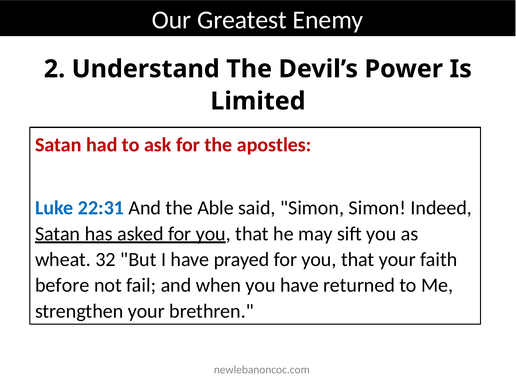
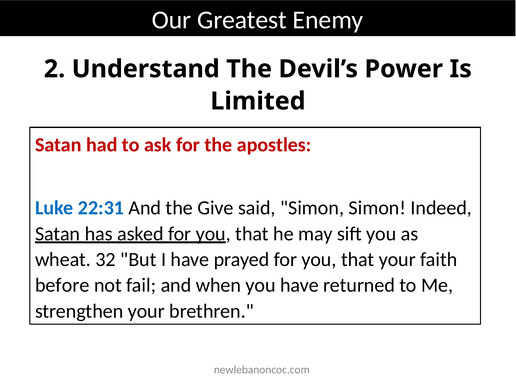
Able: Able -> Give (215, 208)
